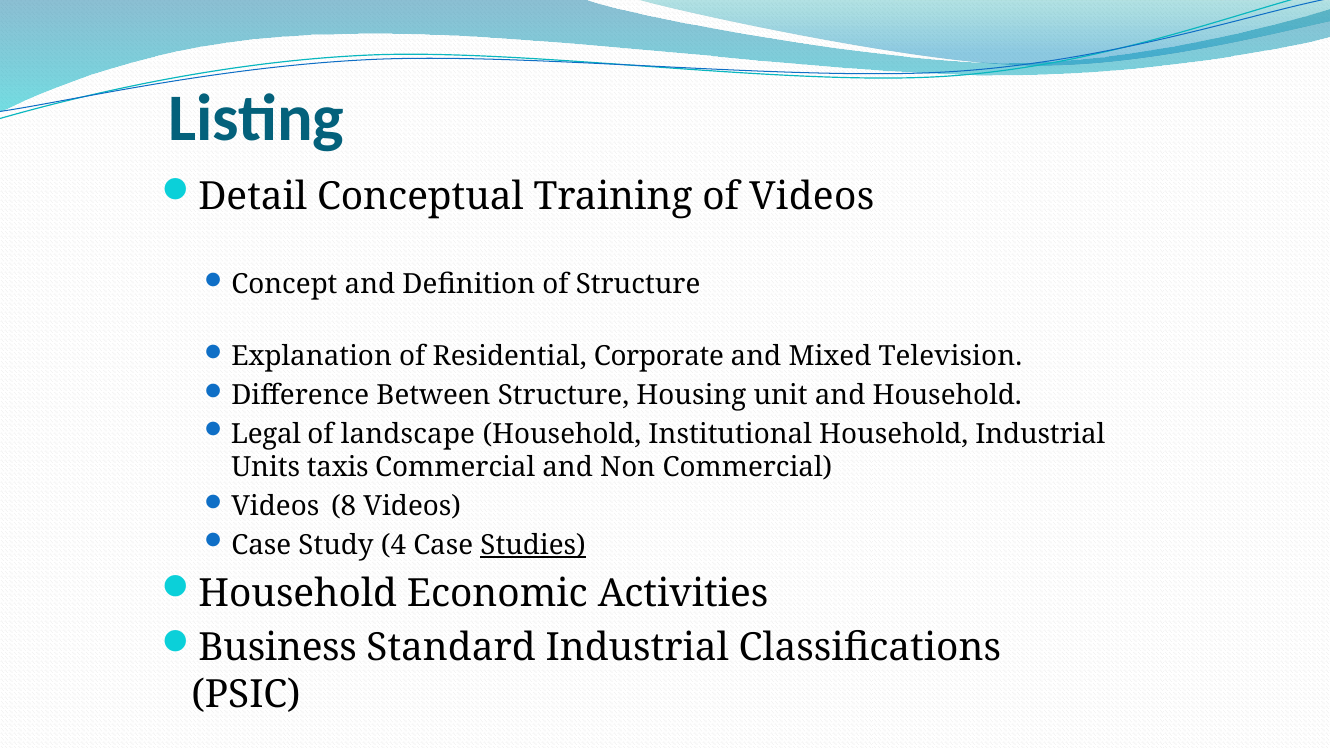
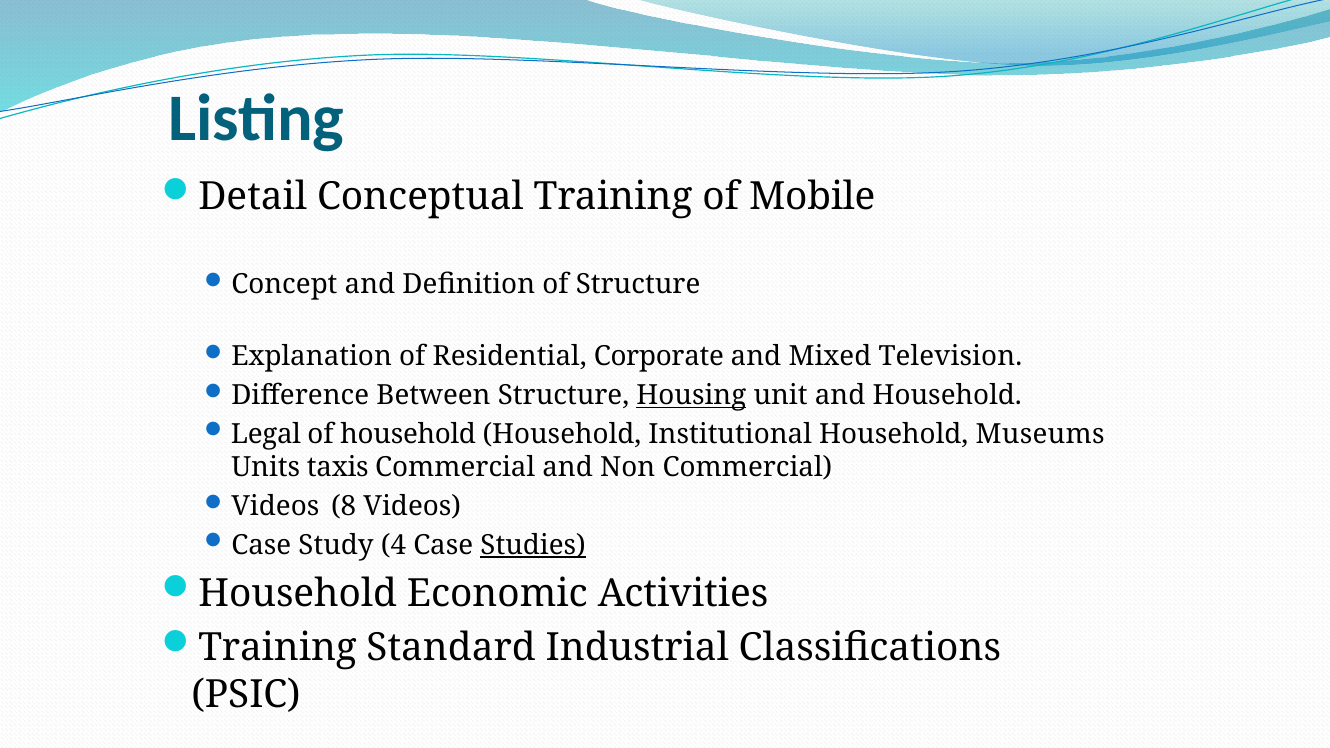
of Videos: Videos -> Mobile (812, 197)
Housing underline: none -> present (691, 396)
of landscape: landscape -> household (408, 434)
Household Industrial: Industrial -> Museums (1040, 434)
Business: Business -> Training (278, 648)
